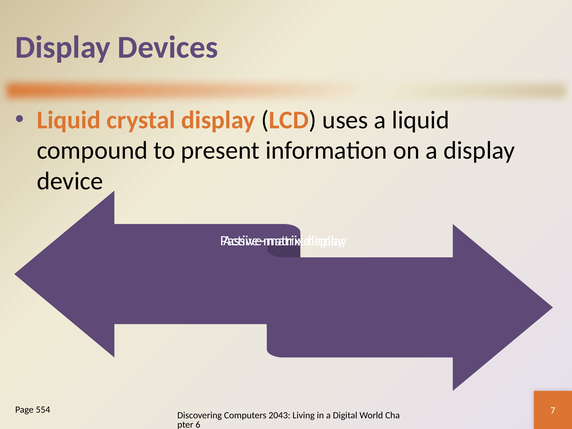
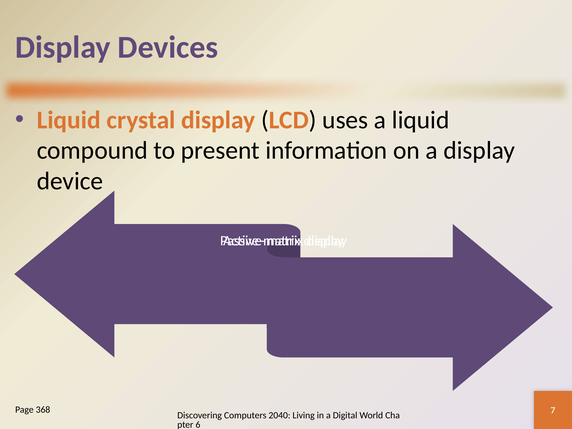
554: 554 -> 368 (43, 410)
2043: 2043 -> 2040 (279, 415)
